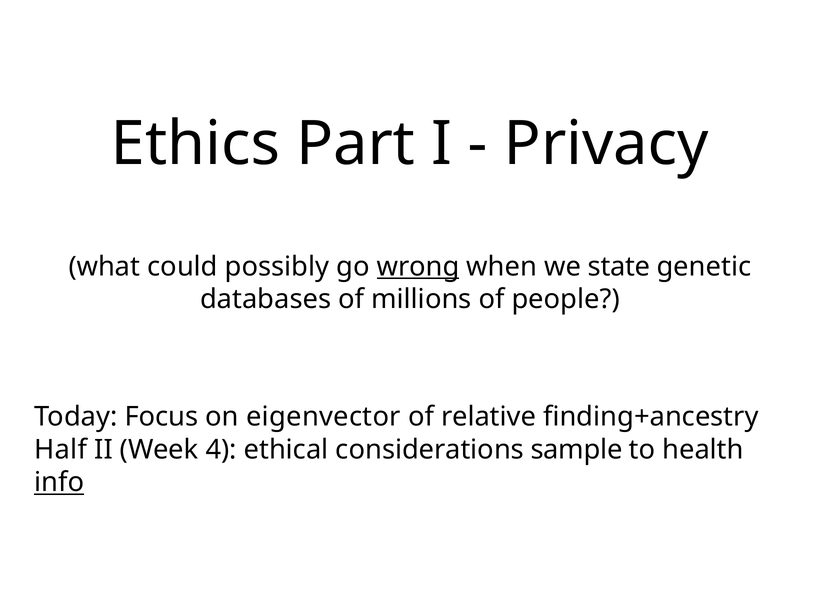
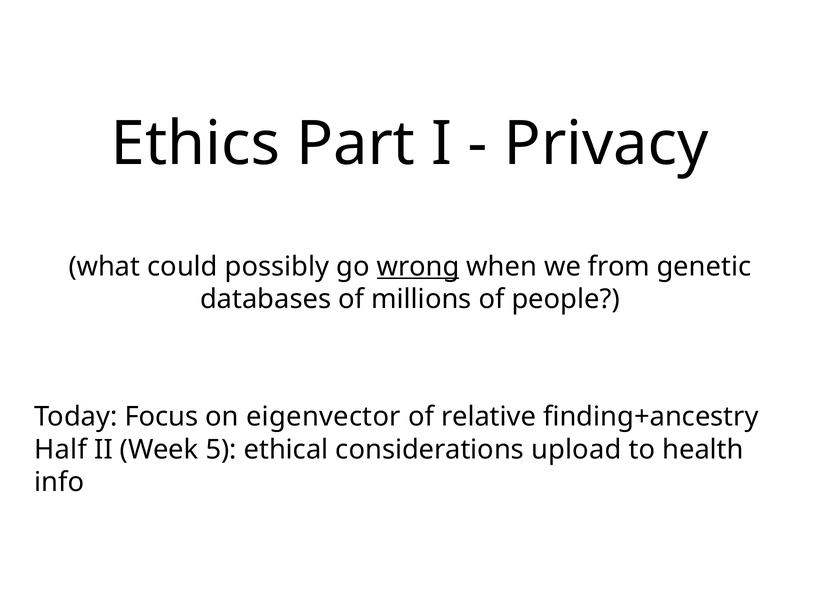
state: state -> from (619, 267)
4: 4 -> 5 (221, 450)
sample: sample -> upload (576, 450)
info underline: present -> none (59, 482)
